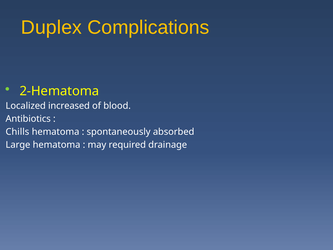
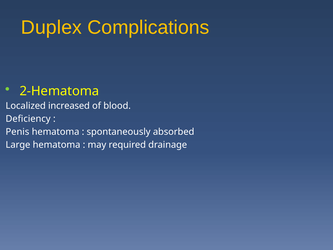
Antibiotics: Antibiotics -> Deficiency (28, 119)
Chills: Chills -> Penis (17, 132)
